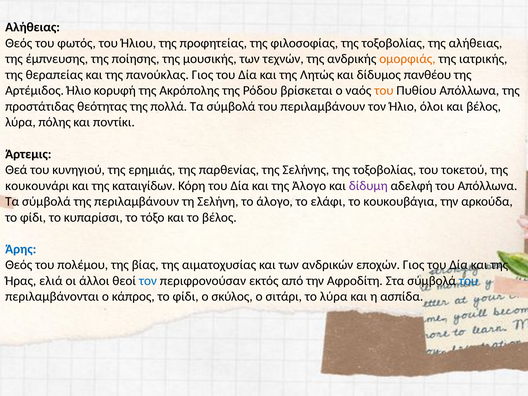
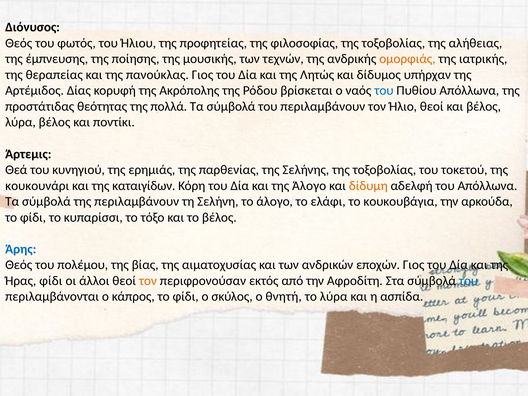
Αλήθειας: Αλήθειας -> Διόνυσος (33, 27)
πανθέου: πανθέου -> υπήρχαν (427, 75)
Αρτέμιδος Ήλιο: Ήλιο -> Δίας (79, 91)
του colour: orange -> blue (384, 91)
Ήλιο όλοι: όλοι -> θεοί (432, 106)
λύρα πόλης: πόλης -> βέλος (55, 122)
δίδυμη colour: purple -> orange (368, 186)
Ήρας ελιά: ελιά -> φίδι (51, 281)
τον colour: blue -> orange (148, 281)
σιτάρι: σιτάρι -> θνητή (284, 297)
